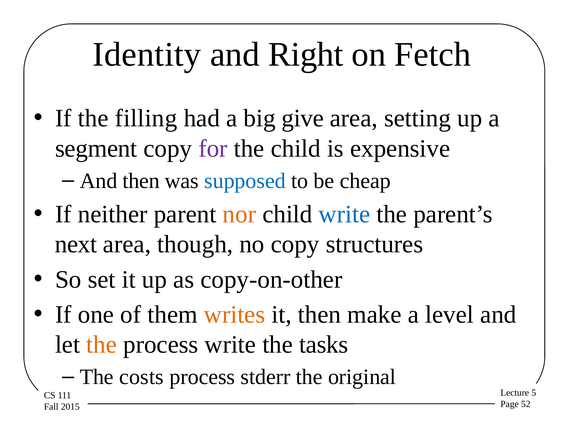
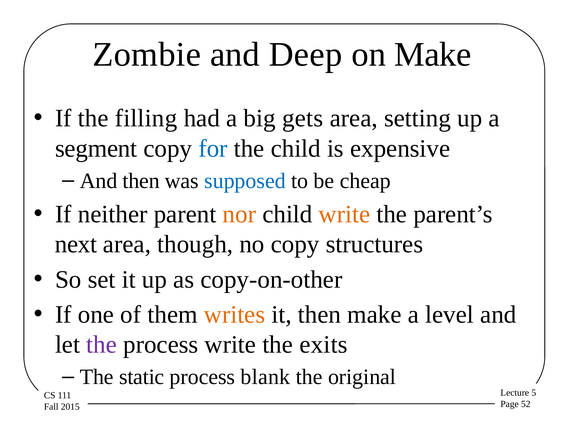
Identity: Identity -> Zombie (147, 55)
Right: Right -> Deep (306, 55)
on Fetch: Fetch -> Make (433, 55)
give: give -> gets (303, 118)
for colour: purple -> blue (213, 148)
write colour: blue -> orange (344, 214)
the colour: orange -> purple (102, 345)
tasks: tasks -> exits (323, 345)
costs: costs -> static (142, 377)
stderr: stderr -> blank (265, 377)
